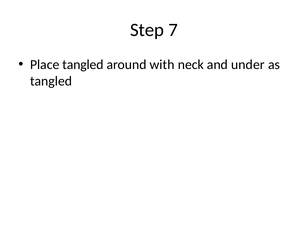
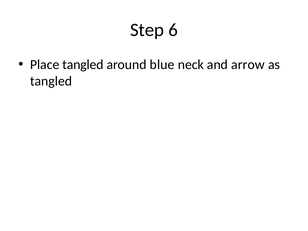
7: 7 -> 6 (173, 30)
with: with -> blue (162, 65)
under: under -> arrow (248, 65)
